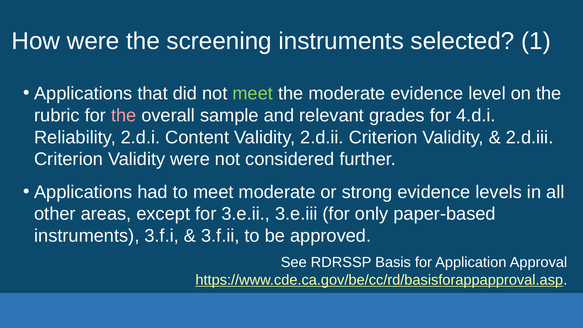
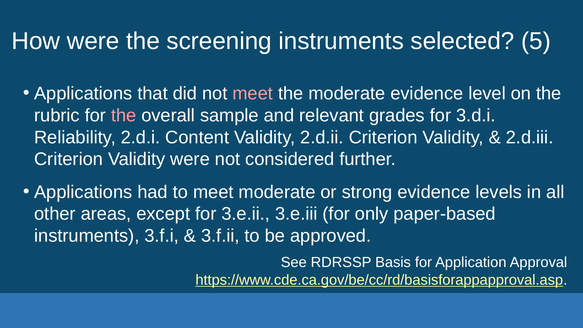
1: 1 -> 5 (536, 41)
meet colour: light green -> pink (253, 94)
4.d.i: 4.d.i -> 3.d.i (476, 115)
